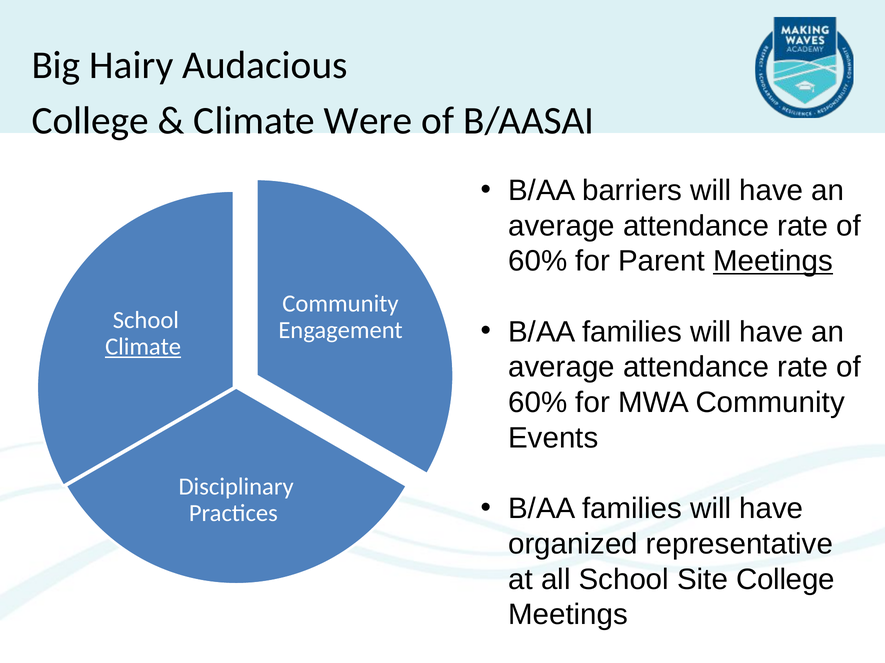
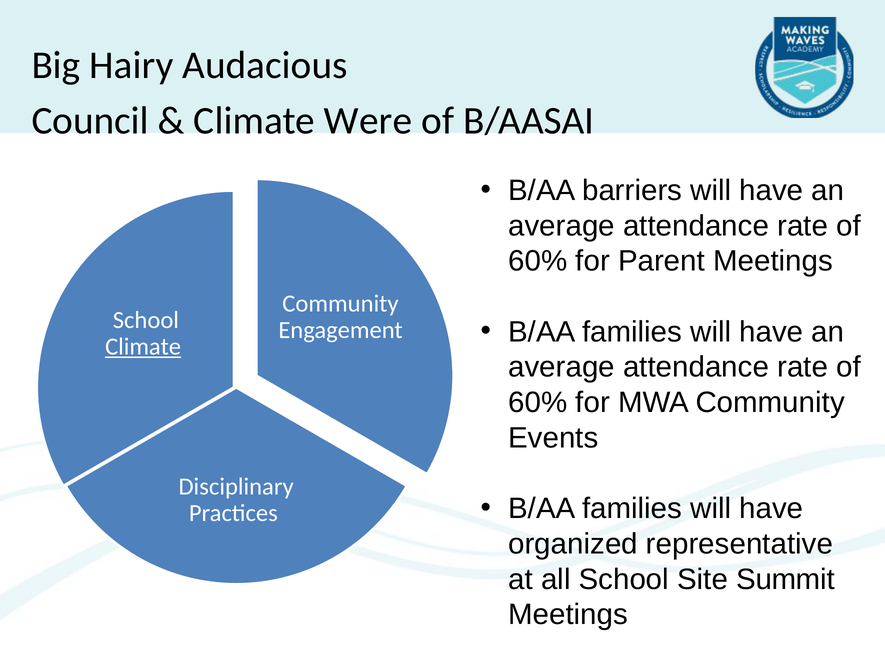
College: College -> Council (90, 121)
Meetings underline: present -> none (773, 261)
Site College: College -> Summit (785, 580)
